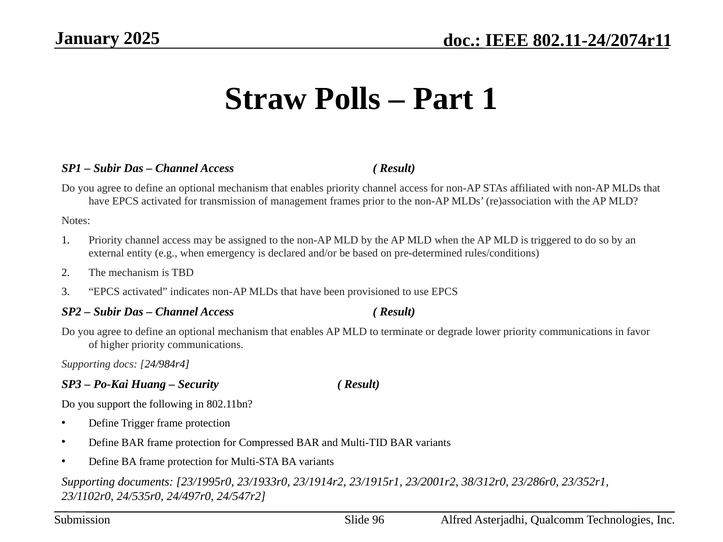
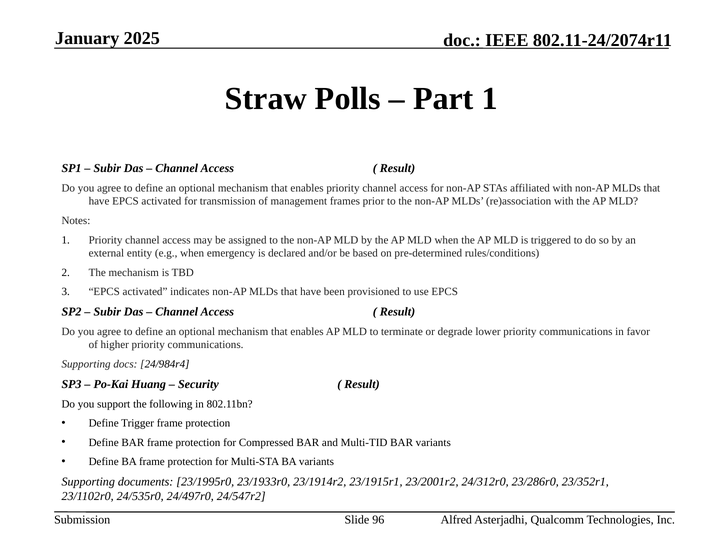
38/312r0: 38/312r0 -> 24/312r0 (485, 482)
